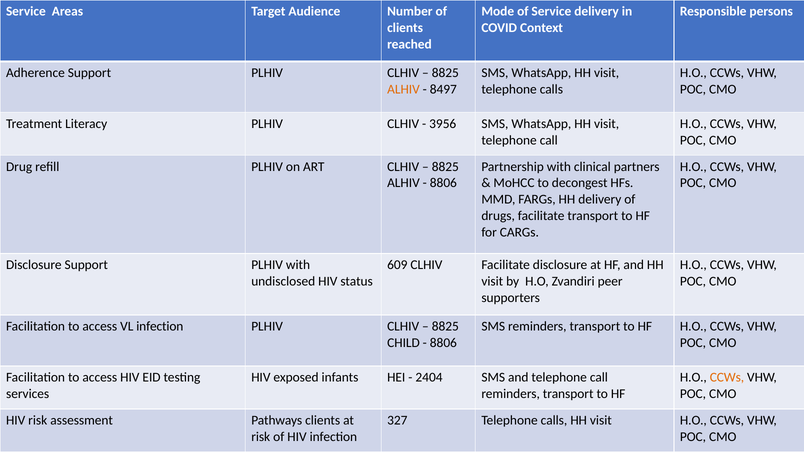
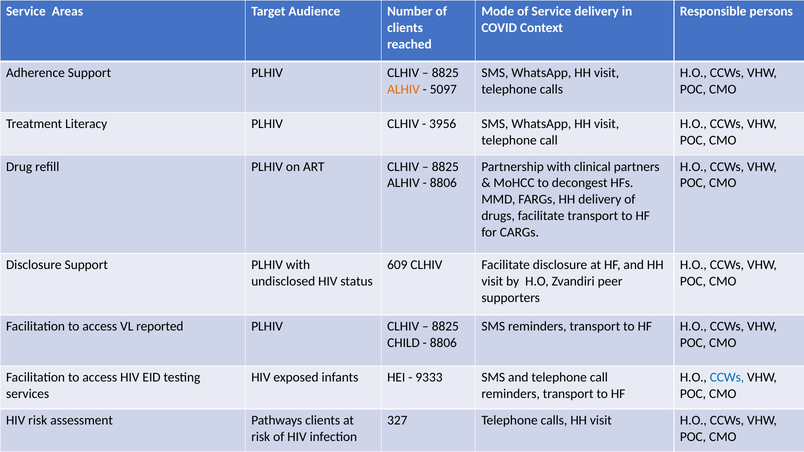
8497: 8497 -> 5097 (443, 89)
VL infection: infection -> reported (160, 326)
2404: 2404 -> 9333 (429, 378)
CCWs colour: orange -> blue (727, 378)
